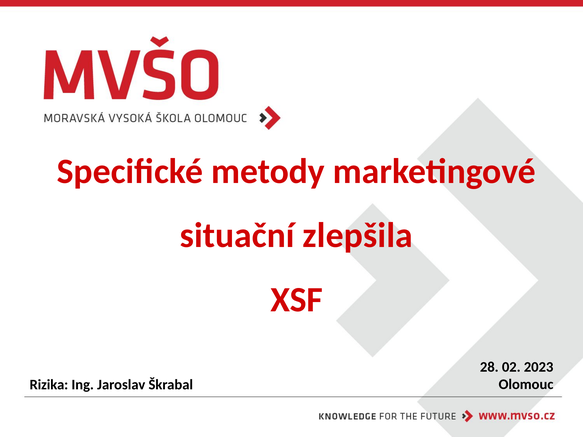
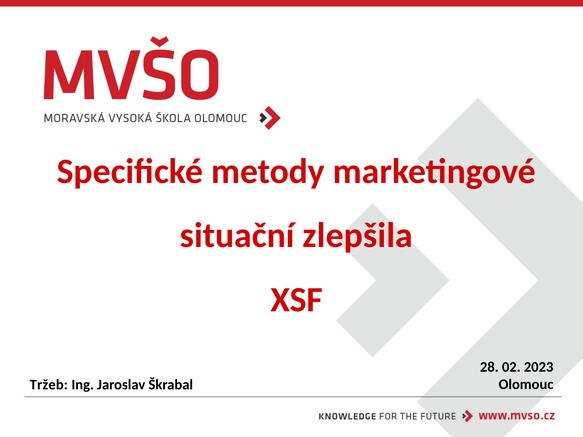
Rizika: Rizika -> Tržeb (49, 385)
